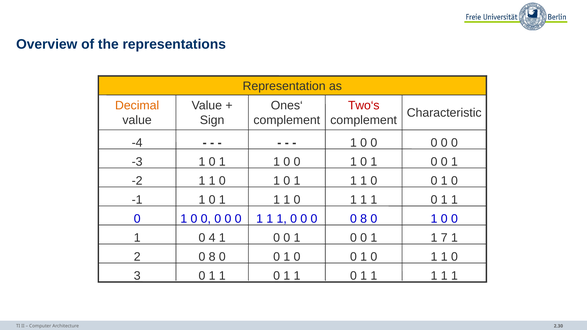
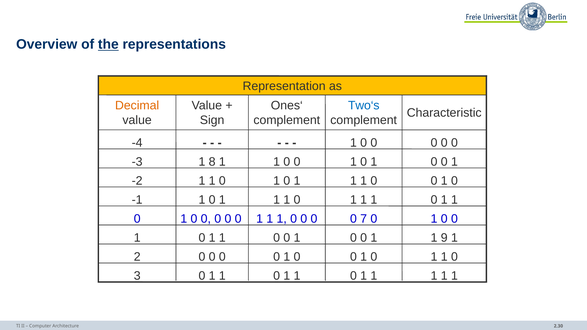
the underline: none -> present (108, 44)
Two‘s colour: red -> blue (364, 105)
0: 0 -> 8 (212, 162)
8: 8 -> 7 (364, 219)
4: 4 -> 1 (212, 238)
7: 7 -> 9 (444, 238)
8: 8 -> 0 (212, 257)
